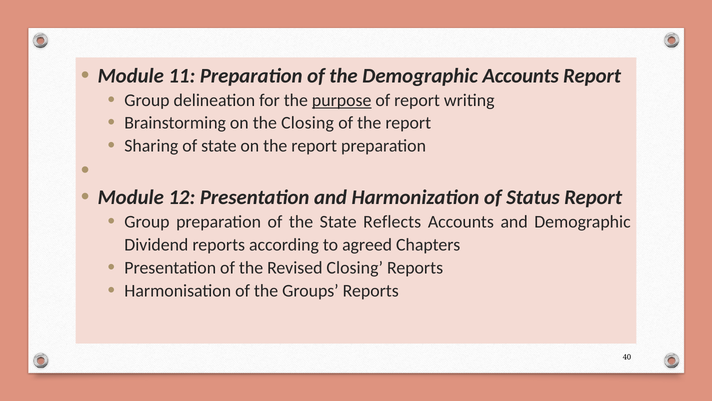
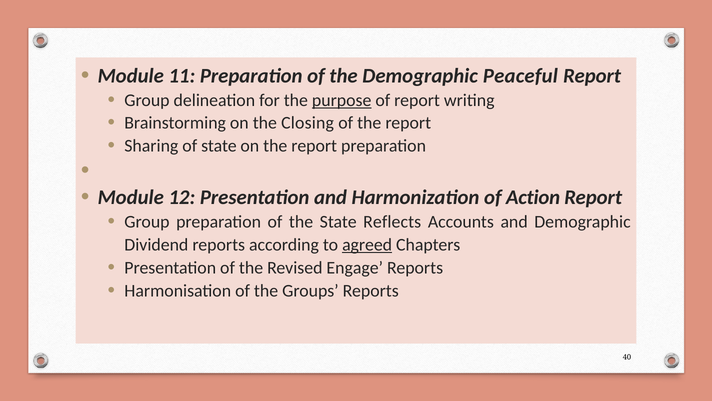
Demographic Accounts: Accounts -> Peaceful (520, 76)
Status: Status -> Action (533, 197)
agreed underline: none -> present (367, 245)
Revised Closing: Closing -> Engage (355, 267)
